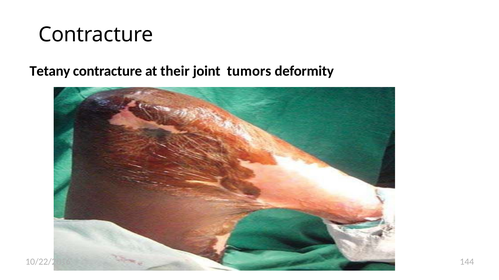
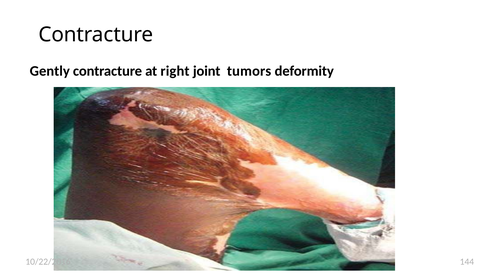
Tetany: Tetany -> Gently (50, 71)
their: their -> right (175, 71)
